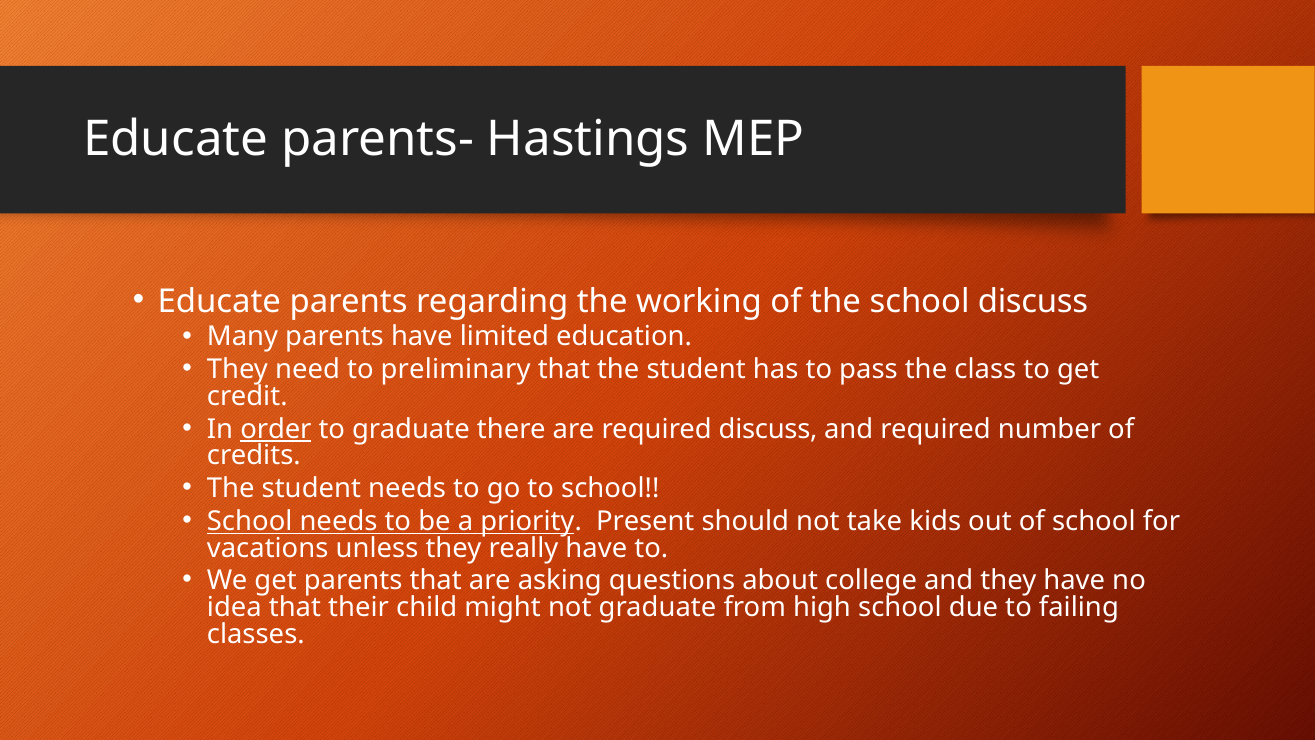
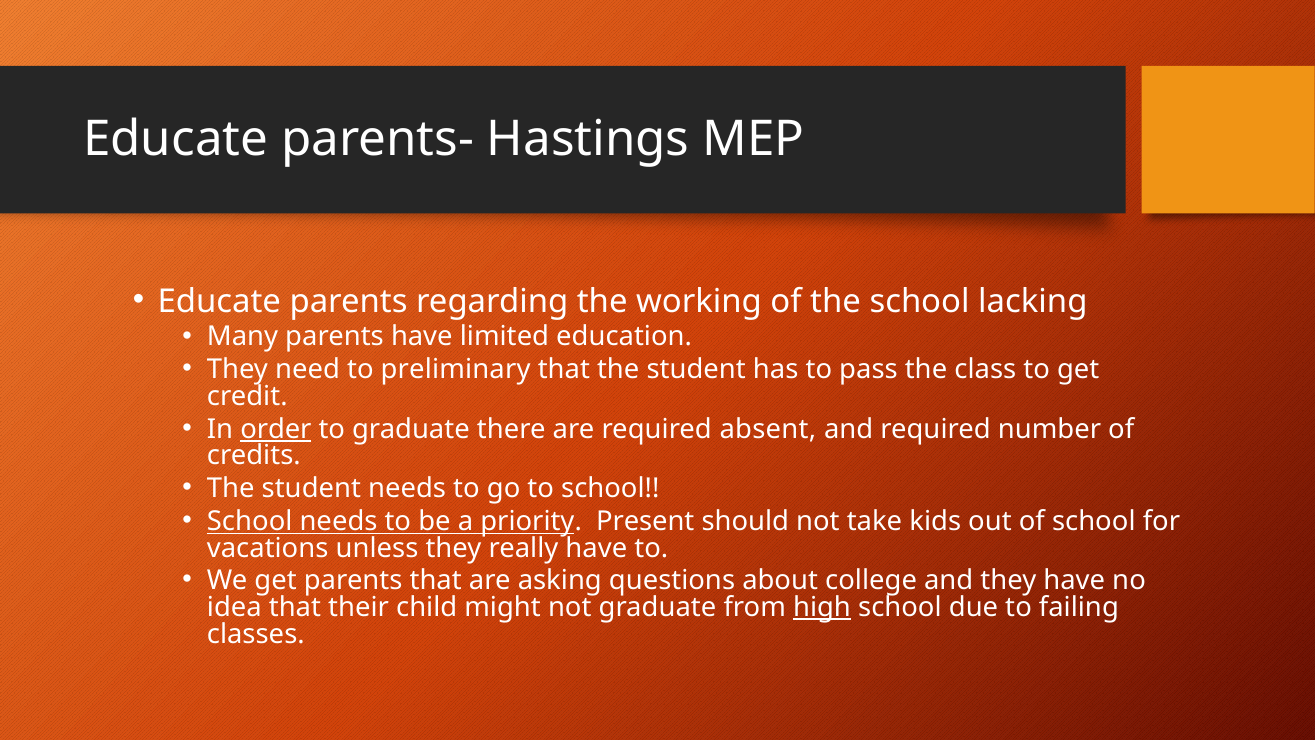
school discuss: discuss -> lacking (1033, 301)
required discuss: discuss -> absent (768, 429)
high underline: none -> present (822, 607)
